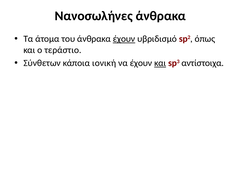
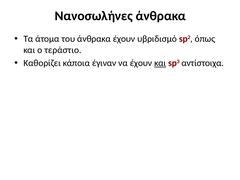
έχουν underline: present -> none (124, 39)
Σύνθετων: Σύνθετων -> Καθορίζει (42, 63)
ιονική: ιονική -> έγιναν (104, 63)
